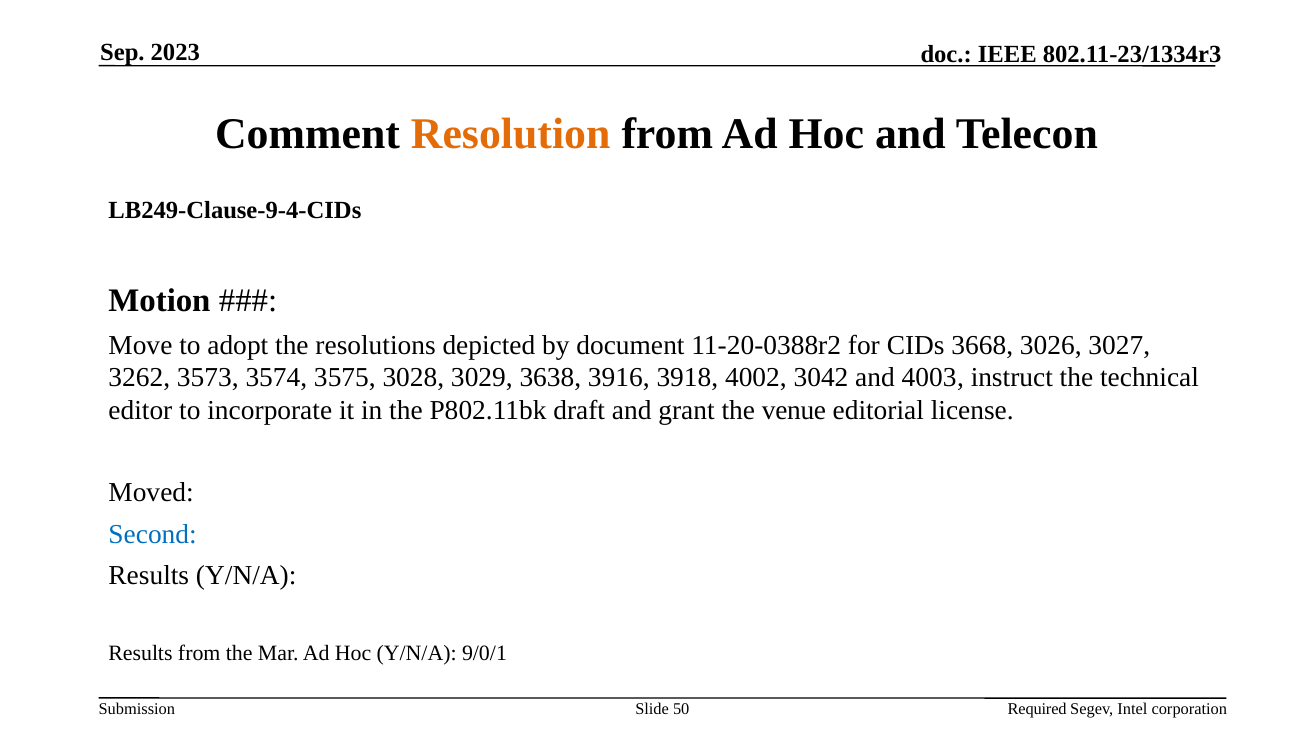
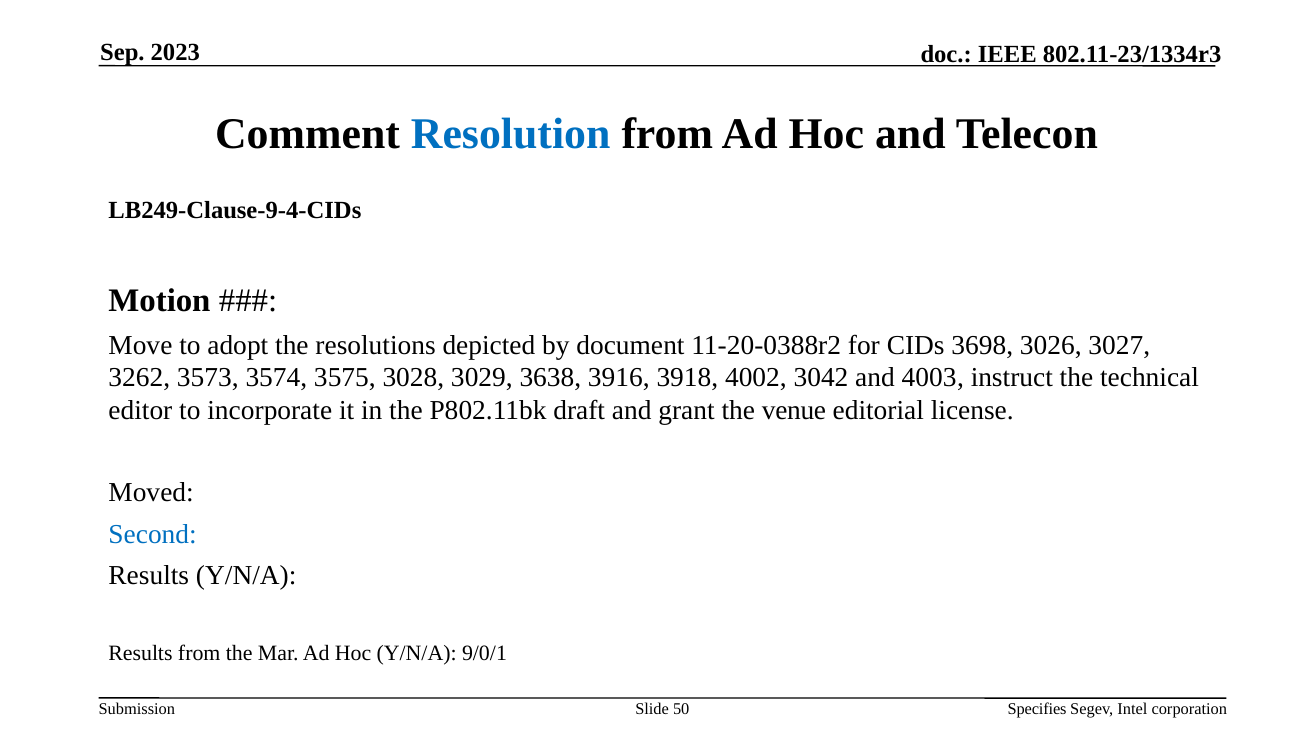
Resolution colour: orange -> blue (511, 134)
3668: 3668 -> 3698 (982, 345)
Required: Required -> Specifies (1037, 709)
